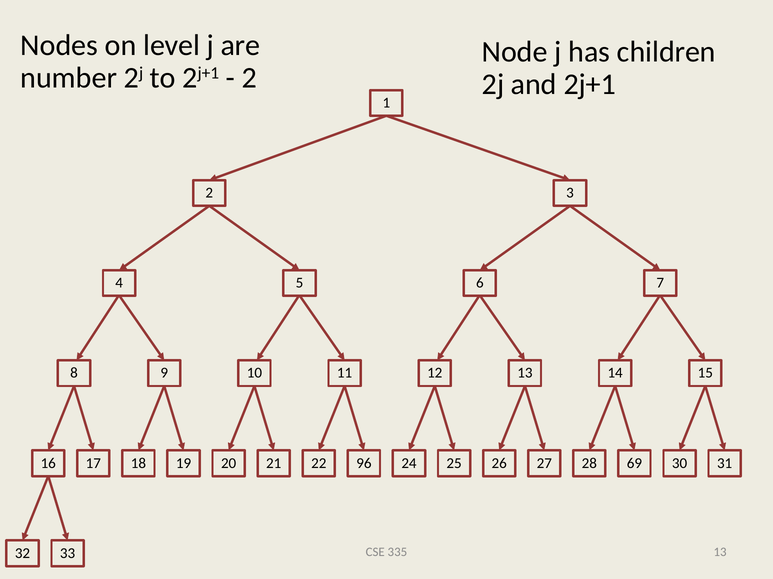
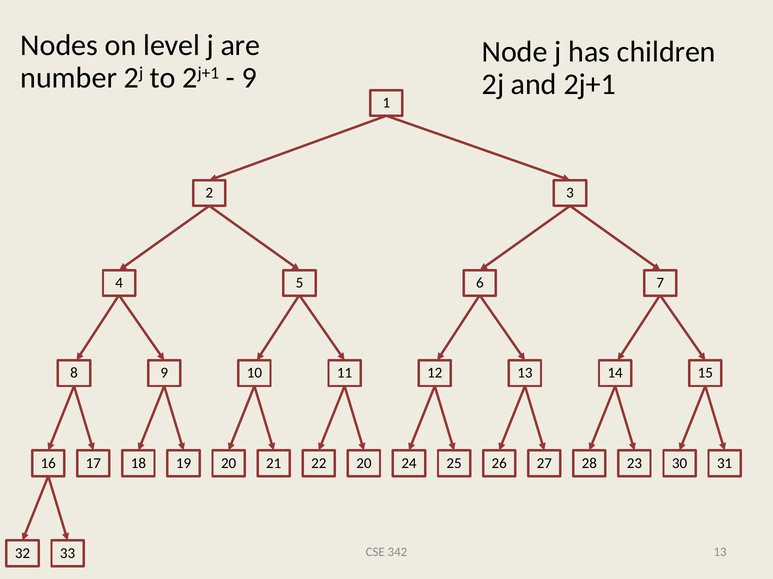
2: 2 -> 9 (249, 78)
22 96: 96 -> 20 (364, 464)
69: 69 -> 23 (634, 464)
335: 335 -> 342 (397, 553)
